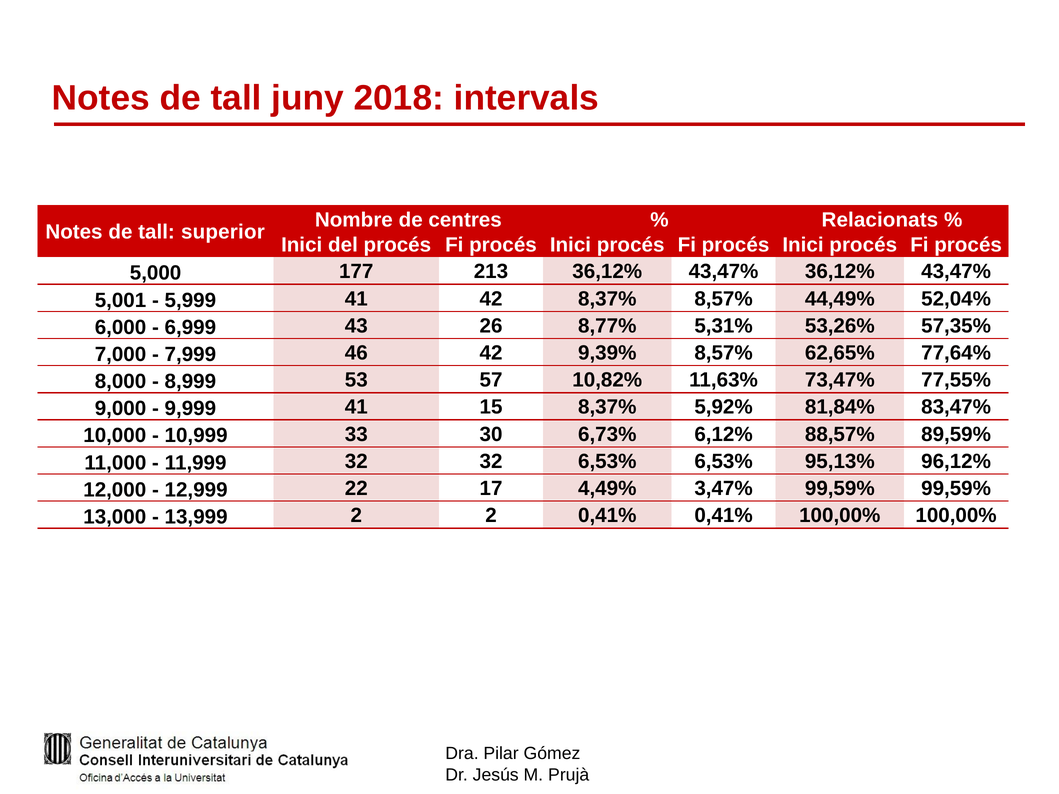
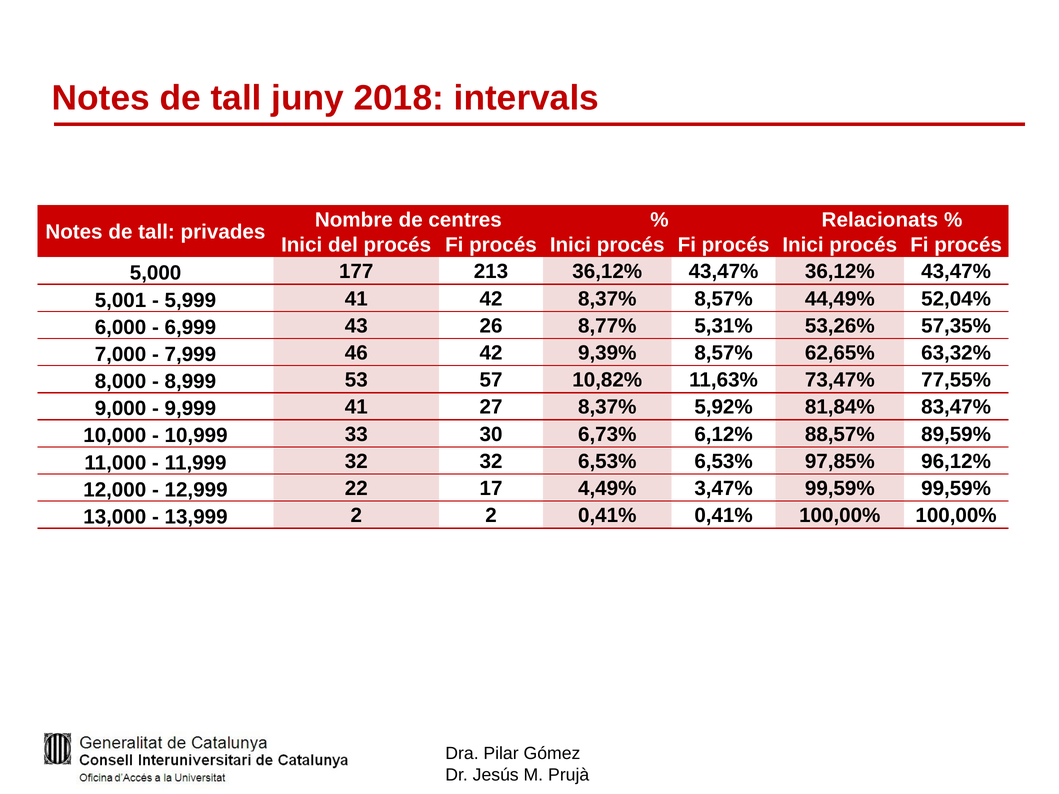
superior: superior -> privades (223, 232)
77,64%: 77,64% -> 63,32% (956, 353)
15: 15 -> 27 (491, 407)
95,13%: 95,13% -> 97,85% (840, 461)
